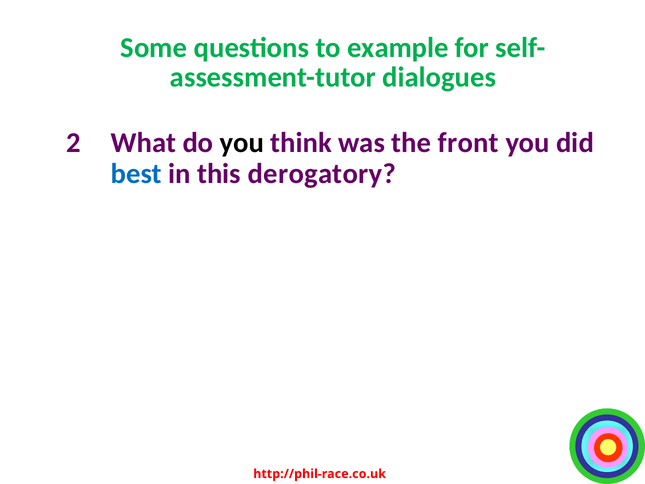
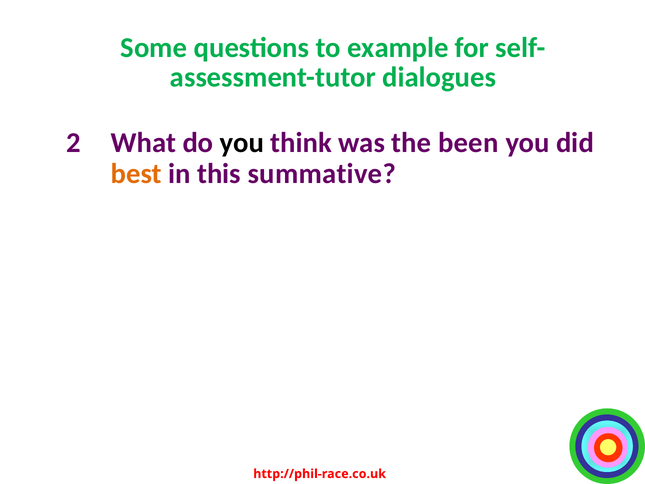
front: front -> been (468, 143)
best colour: blue -> orange (136, 174)
derogatory: derogatory -> summative (322, 174)
